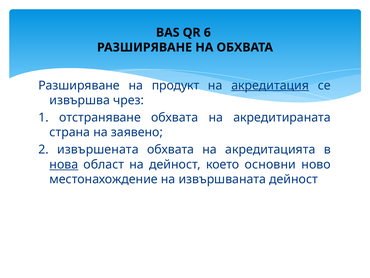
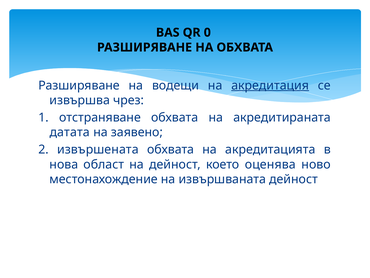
6: 6 -> 0 (207, 32)
продукт: продукт -> водещи (176, 85)
страна: страна -> датата (70, 132)
нова underline: present -> none (64, 164)
основни: основни -> оценява (270, 164)
